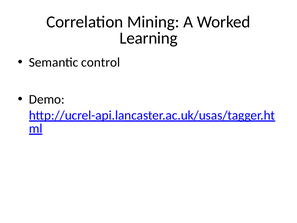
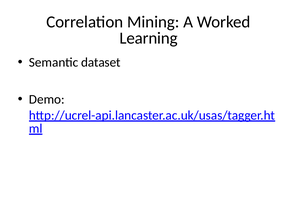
control: control -> dataset (101, 62)
